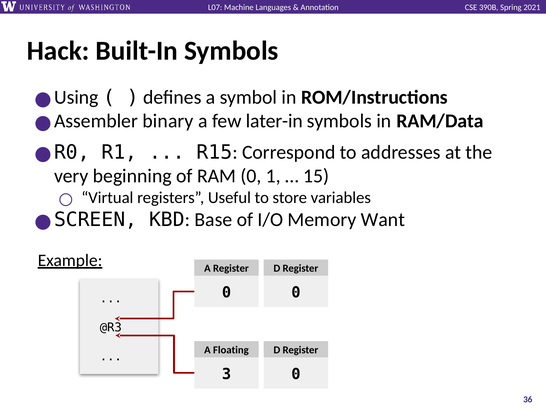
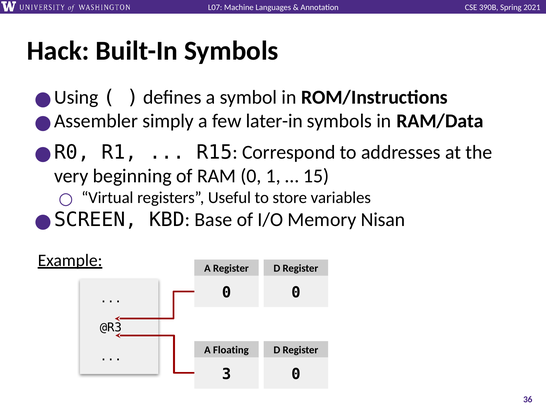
binary: binary -> simply (168, 121)
Want: Want -> Nisan (383, 219)
